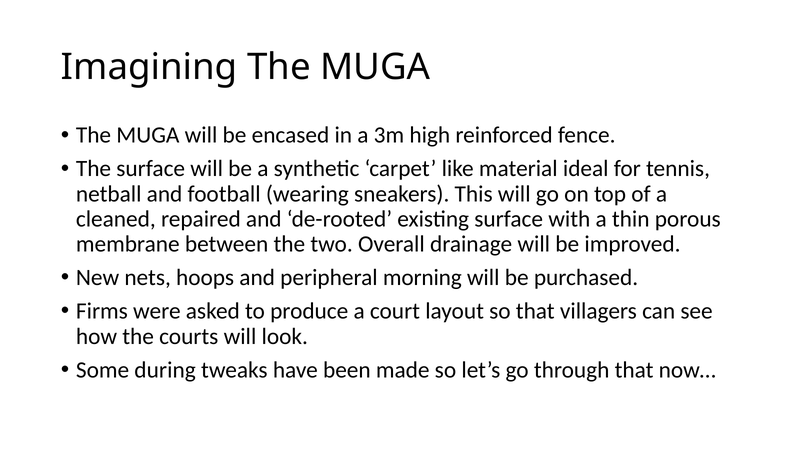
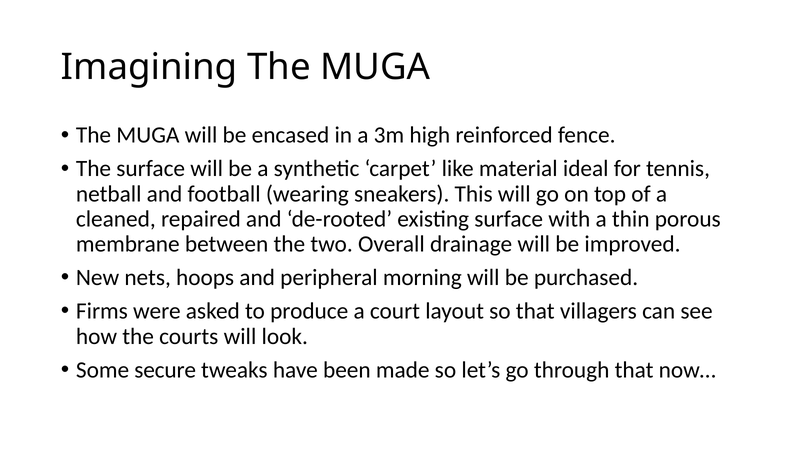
during: during -> secure (165, 370)
